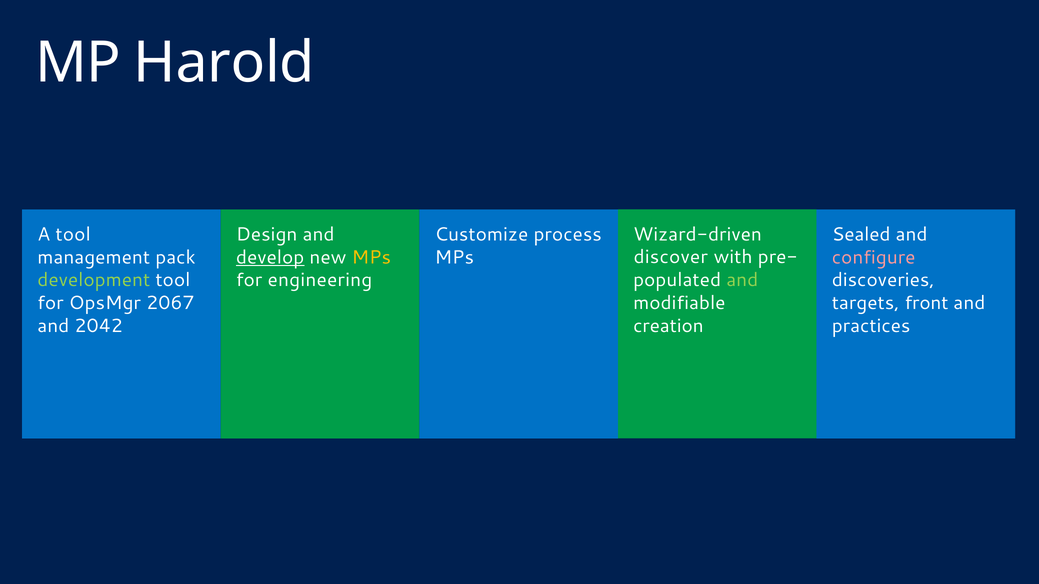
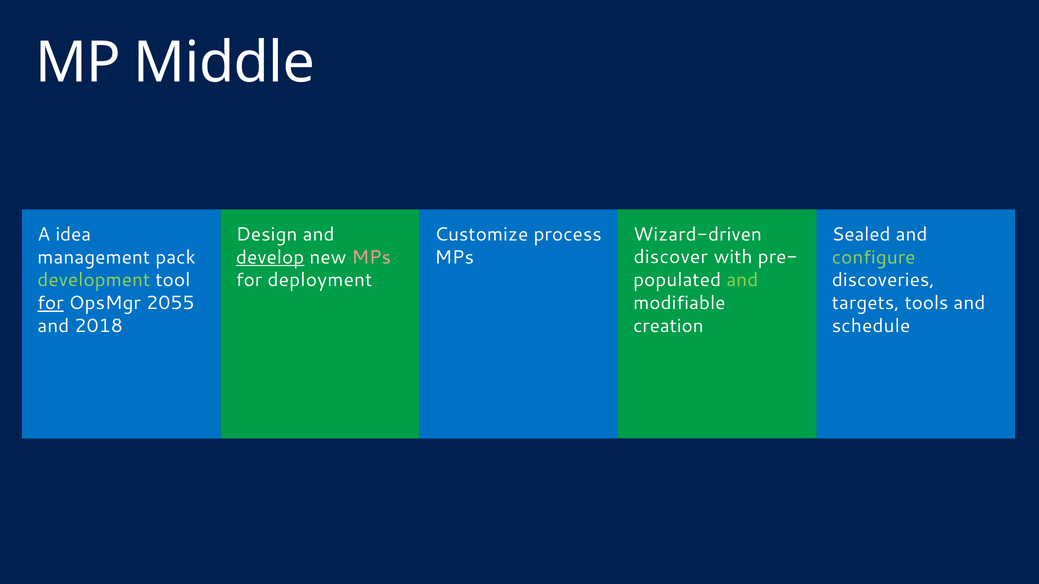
Harold: Harold -> Middle (224, 63)
A tool: tool -> idea (73, 235)
MPs colour: yellow -> pink (371, 257)
configure colour: pink -> light green (874, 257)
engineering: engineering -> deployment (320, 280)
for underline: none -> present (50, 303)
2067: 2067 -> 2055 (170, 303)
front: front -> tools (927, 303)
2042: 2042 -> 2018 (99, 326)
practices: practices -> schedule (871, 326)
